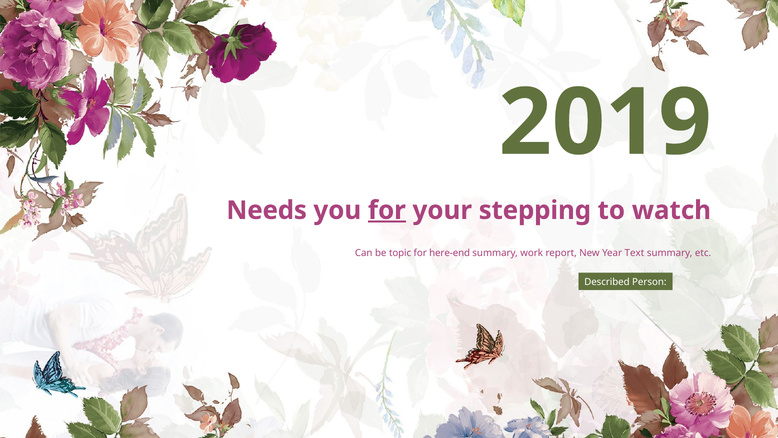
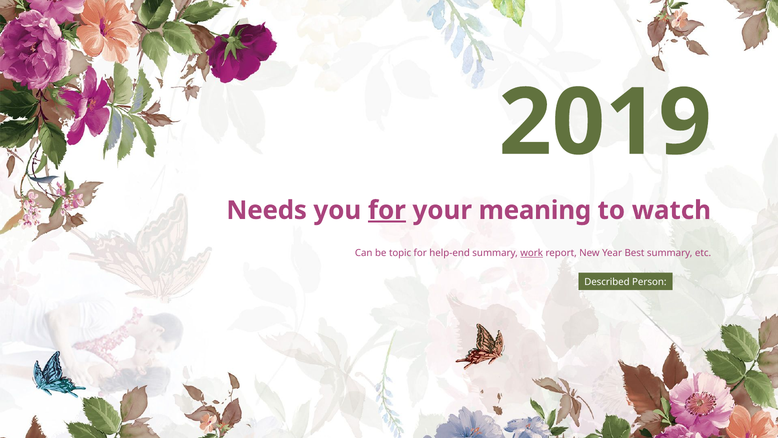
stepping: stepping -> meaning (535, 210)
here-end: here-end -> help-end (450, 253)
work underline: none -> present (532, 253)
Text: Text -> Best (634, 253)
